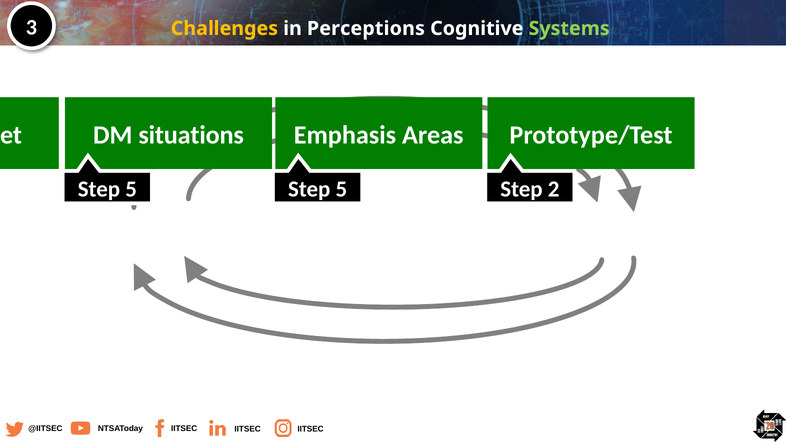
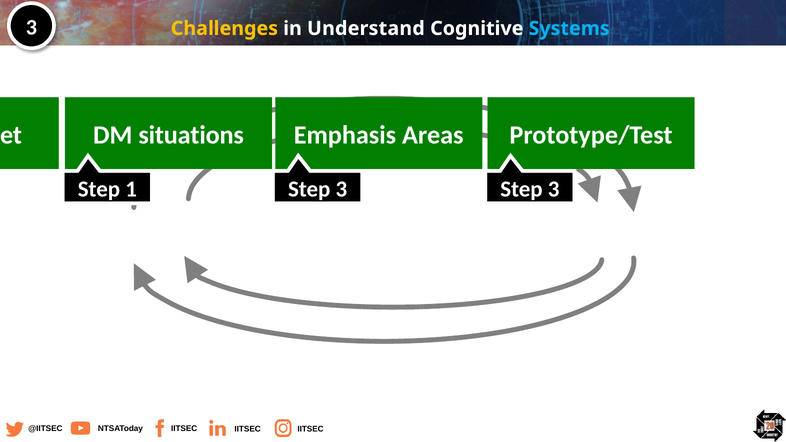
Perceptions: Perceptions -> Understand (366, 28)
Systems colour: light green -> light blue (569, 28)
5: 5 -> 1 (131, 189)
5: 5 -> 3 (341, 189)
2: 2 -> 3 (554, 189)
